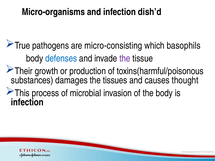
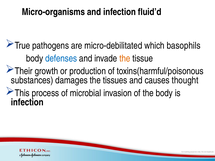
dish’d: dish’d -> fluid’d (150, 12)
micro-consisting: micro-consisting -> micro-debilitated (113, 46)
the colour: purple -> orange (125, 59)
